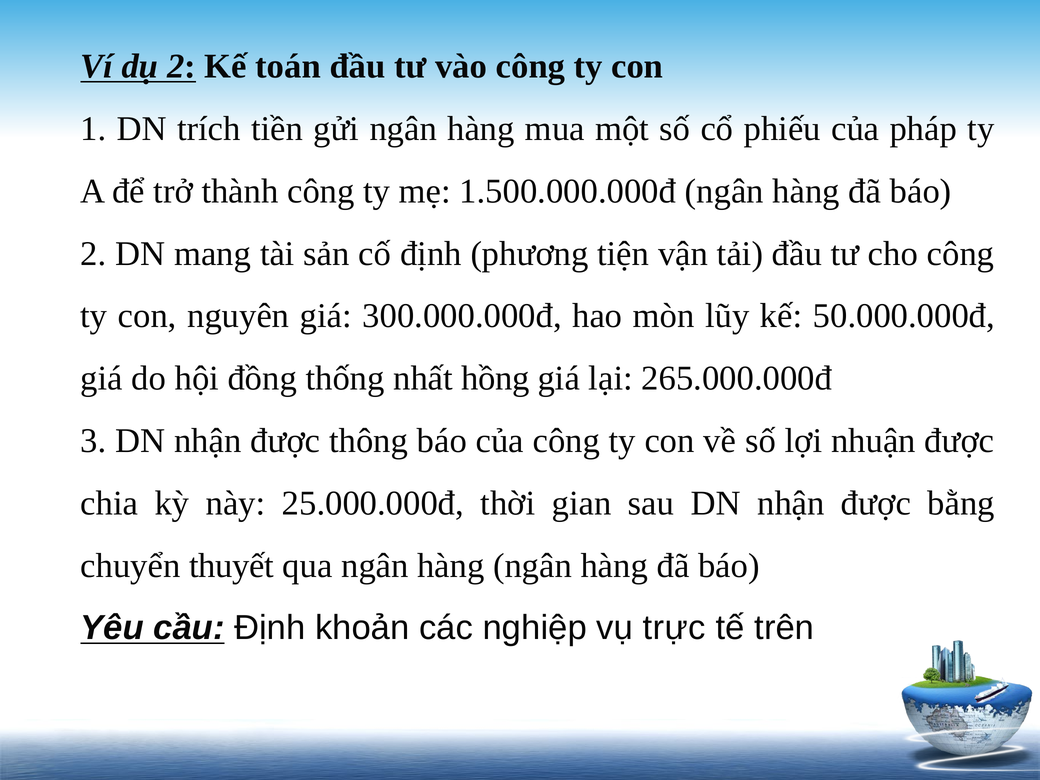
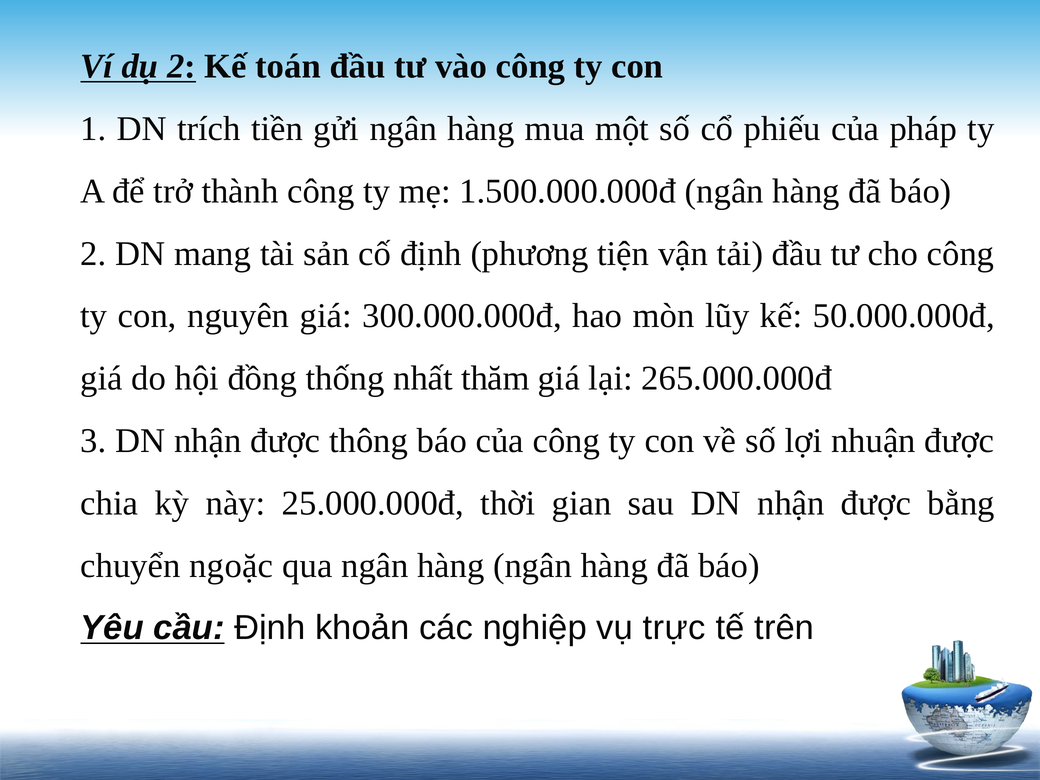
hồng: hồng -> thăm (495, 378)
thuyết: thuyết -> ngoặc (231, 566)
